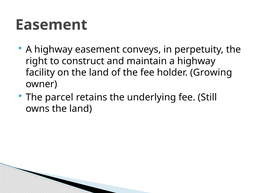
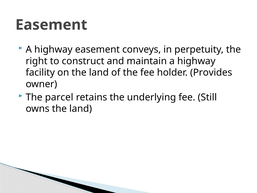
Growing: Growing -> Provides (211, 73)
